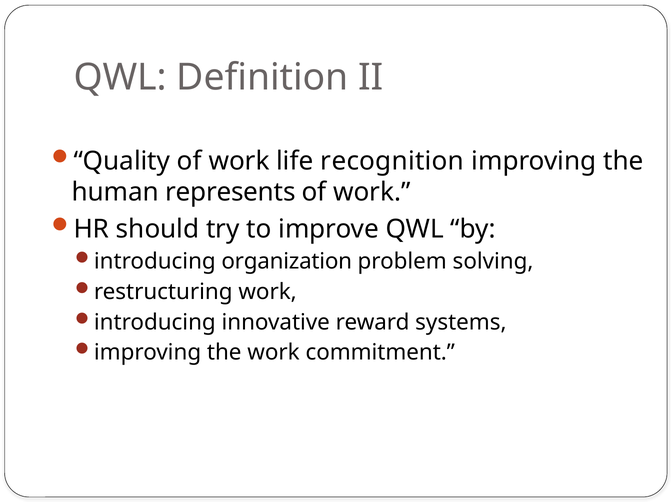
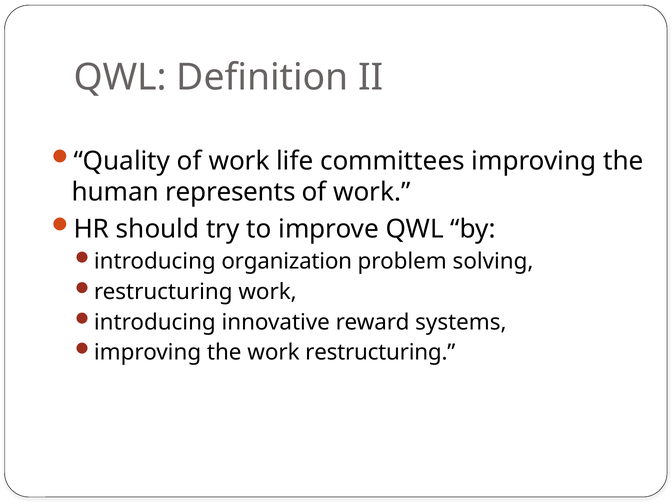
recognition: recognition -> committees (392, 161)
work commitment: commitment -> restructuring (380, 352)
